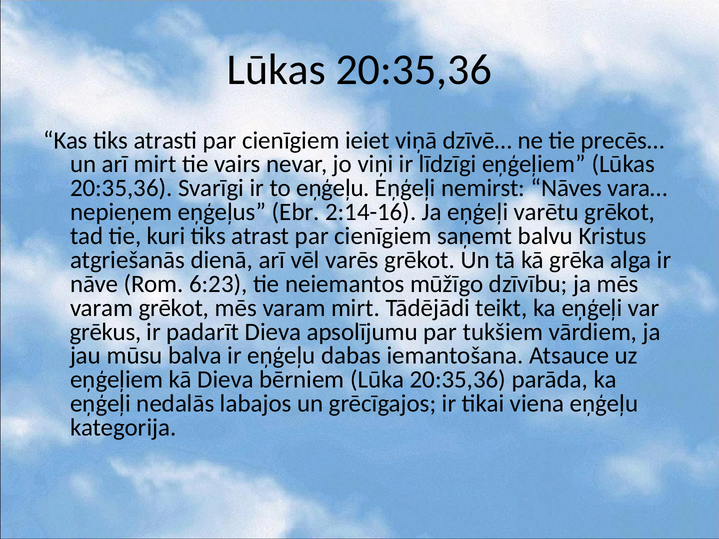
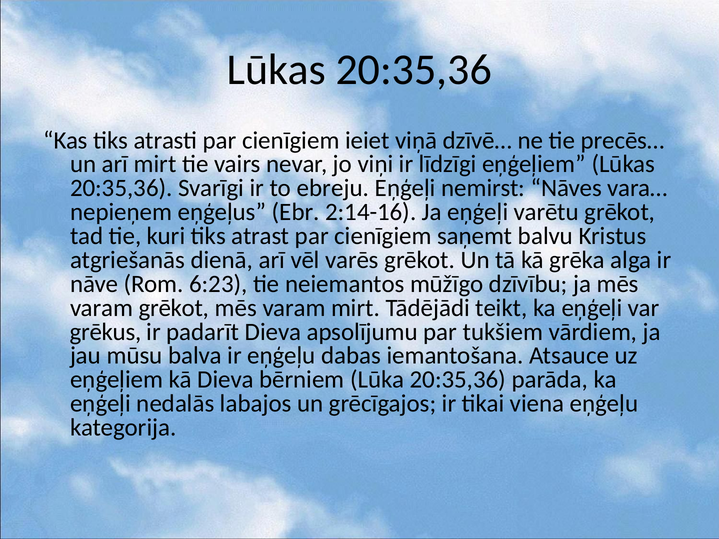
to eņģeļu: eņģeļu -> ebreju (333, 188)
